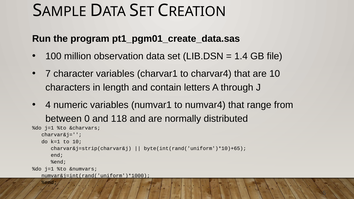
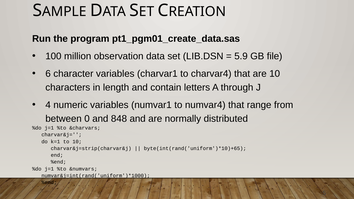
1.4: 1.4 -> 5.9 (241, 56)
7: 7 -> 6 (48, 74)
118: 118 -> 848 (119, 119)
